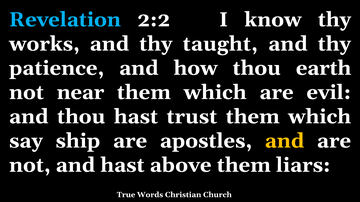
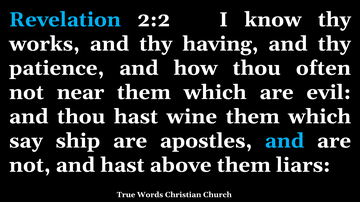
taught: taught -> having (220, 44)
earth: earth -> often (323, 68)
trust: trust -> wine (192, 117)
and colour: yellow -> light blue (285, 141)
